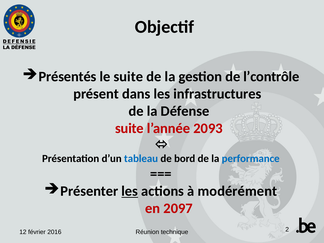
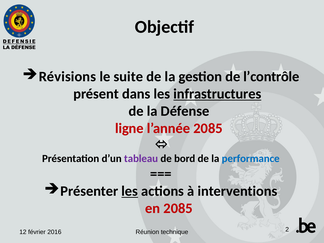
Présentés: Présentés -> Révisions (67, 77)
infrastructures underline: none -> present (217, 94)
suite: suite -> ligne (129, 128)
l’année 2093: 2093 -> 2085 (208, 128)
tableau colour: blue -> purple (141, 158)
modérément: modérément -> interventions (237, 191)
en 2097: 2097 -> 2085 (178, 208)
